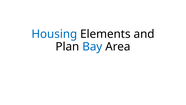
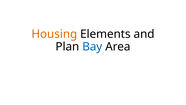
Housing colour: blue -> orange (54, 34)
